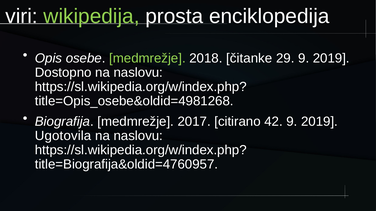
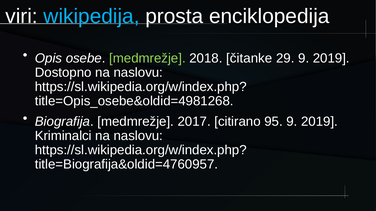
wikipedija colour: light green -> light blue (92, 16)
42: 42 -> 95 (274, 122)
Ugotovila: Ugotovila -> Kriminalci (63, 136)
